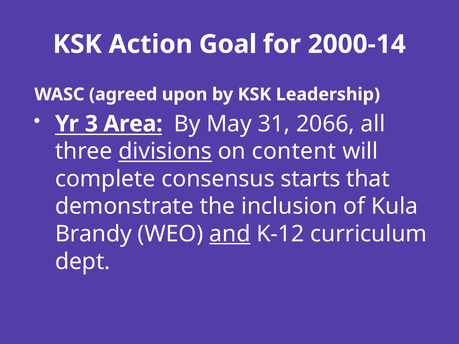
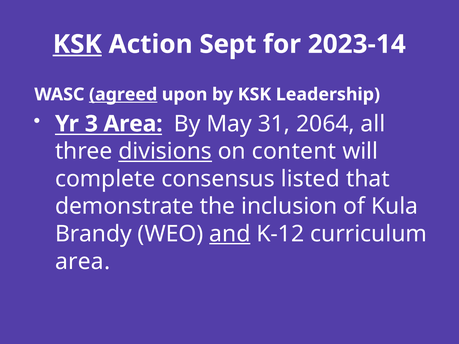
KSK underline: none -> present (77, 44)
Goal: Goal -> Sept (228, 44)
2000-14: 2000-14 -> 2023-14 (357, 44)
agreed underline: none -> present (123, 95)
2066: 2066 -> 2064 (325, 124)
starts: starts -> listed (310, 179)
dept: dept -> area (83, 262)
